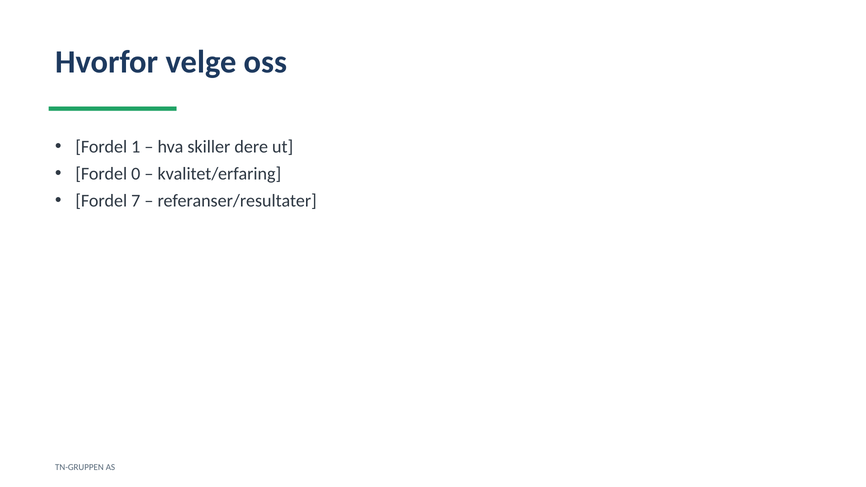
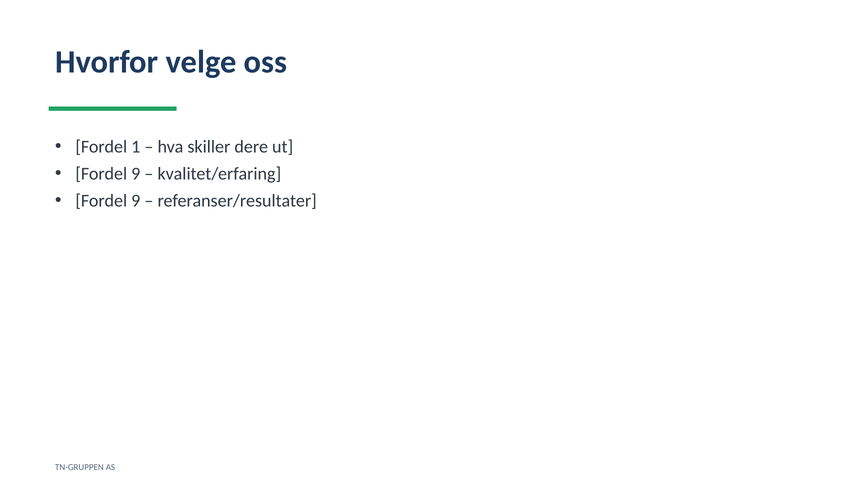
0: 0 -> 9 (136, 174)
7: 7 -> 9 (136, 201)
